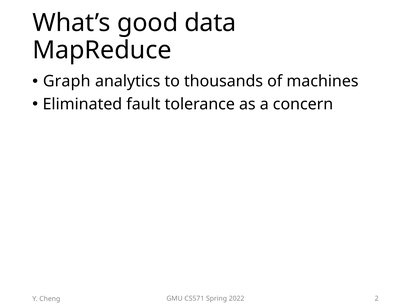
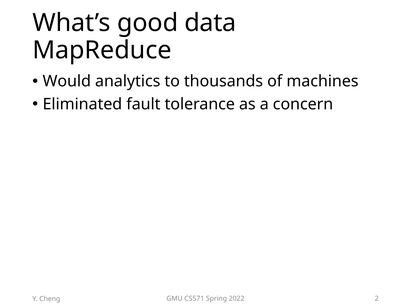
Graph: Graph -> Would (67, 81)
